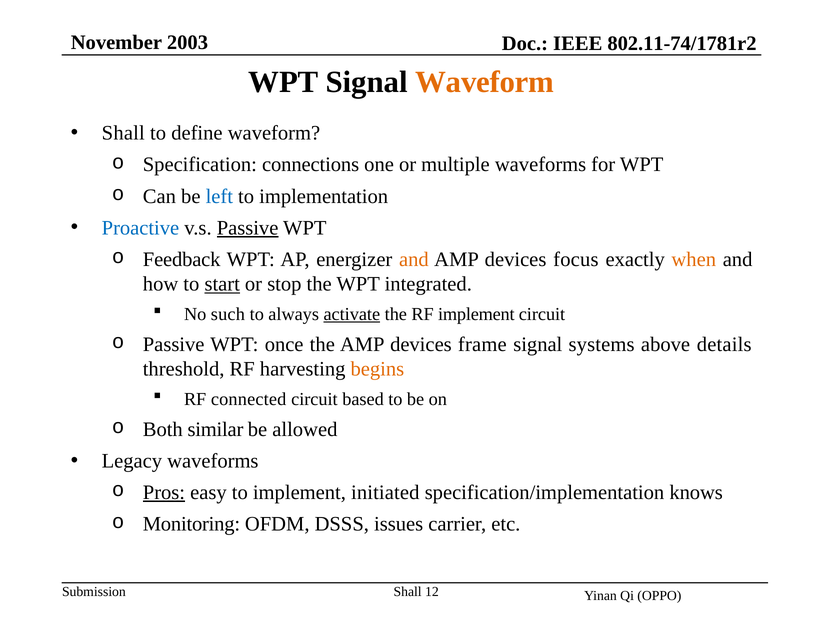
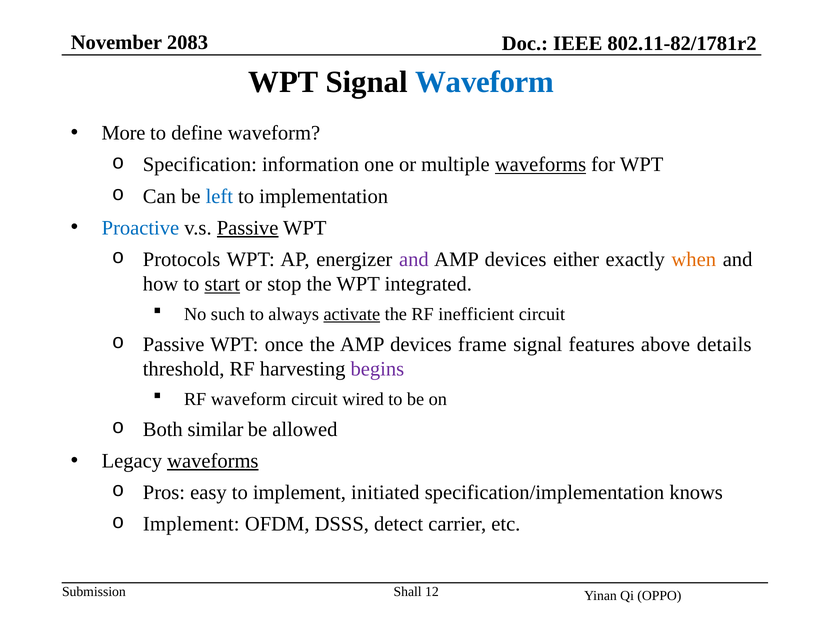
2003: 2003 -> 2083 (187, 43)
802.11-74/1781r2: 802.11-74/1781r2 -> 802.11-82/1781r2 (682, 43)
Waveform colour: orange -> blue (485, 82)
Shall: Shall -> More (123, 133)
connections: connections -> information (311, 165)
waveforms underline: none -> present (541, 165)
Feedback: Feedback -> Protocols (182, 259)
and colour: orange -> purple (414, 259)
focus: focus -> either (576, 259)
RF implement: implement -> inefficient (476, 314)
systems: systems -> features (602, 345)
begins colour: orange -> purple (377, 369)
RF connected: connected -> waveform (249, 399)
based: based -> wired (363, 399)
waveforms underline: none -> present (213, 461)
Pros underline: present -> none (164, 493)
Monitoring: Monitoring -> Implement (191, 524)
issues: issues -> detect (399, 524)
